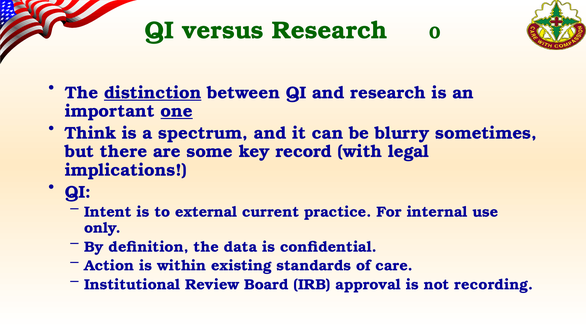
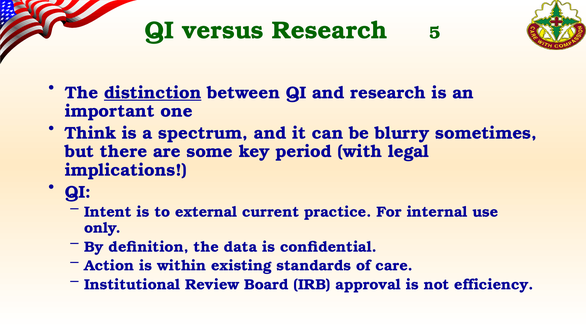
0: 0 -> 5 (435, 33)
one underline: present -> none (177, 111)
record: record -> period (304, 152)
recording: recording -> efficiency (494, 284)
